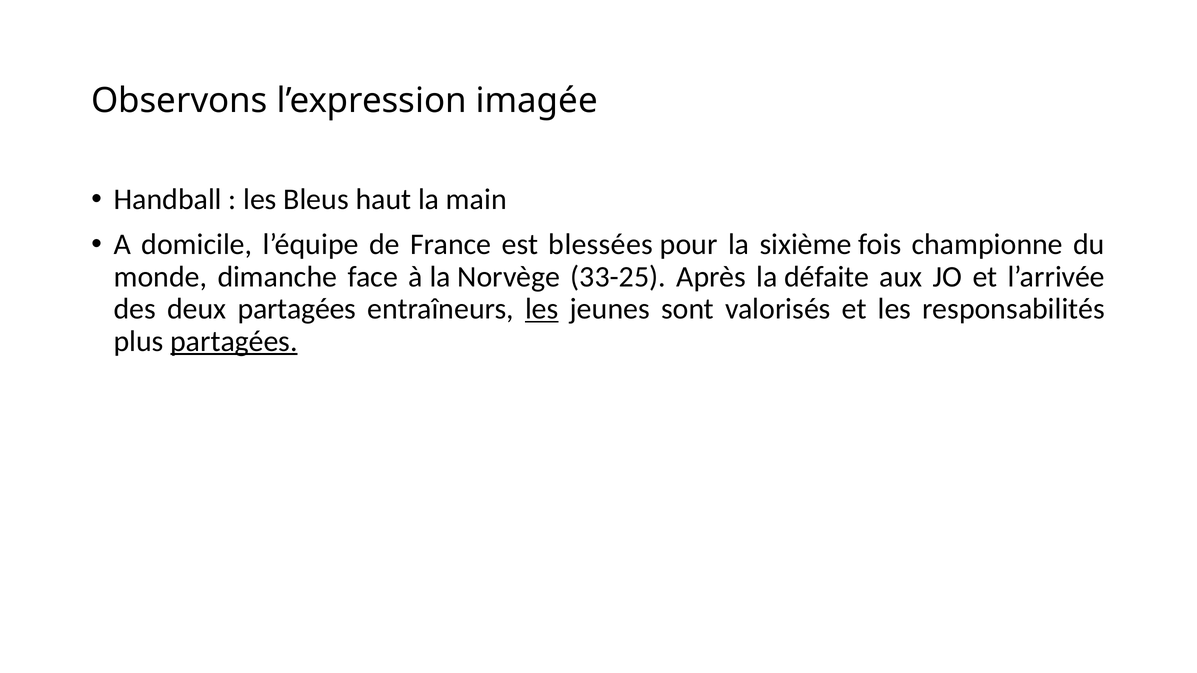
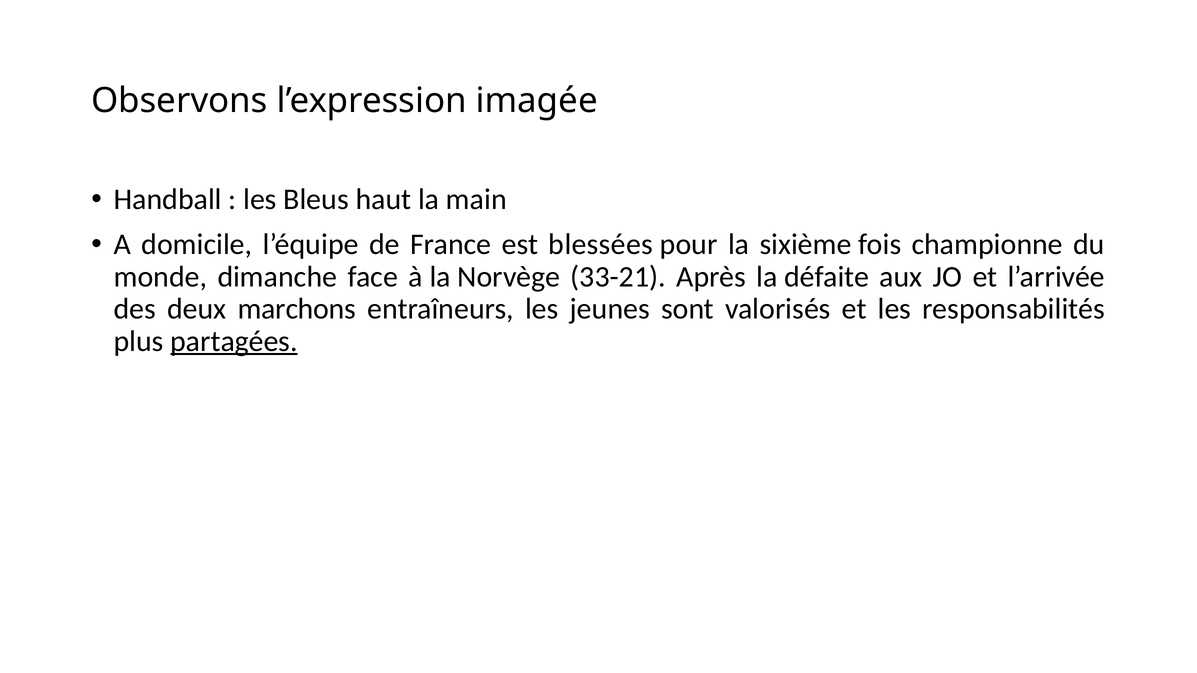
33-25: 33-25 -> 33-21 (618, 277)
deux partagées: partagées -> marchons (297, 309)
les underline: present -> none (542, 309)
